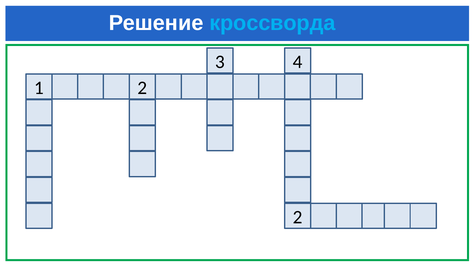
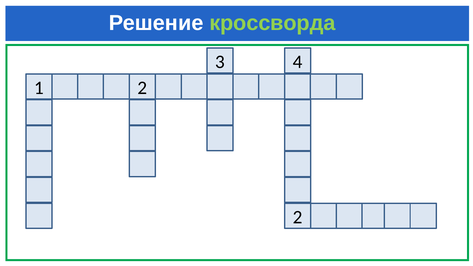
кроссворда colour: light blue -> light green (272, 23)
